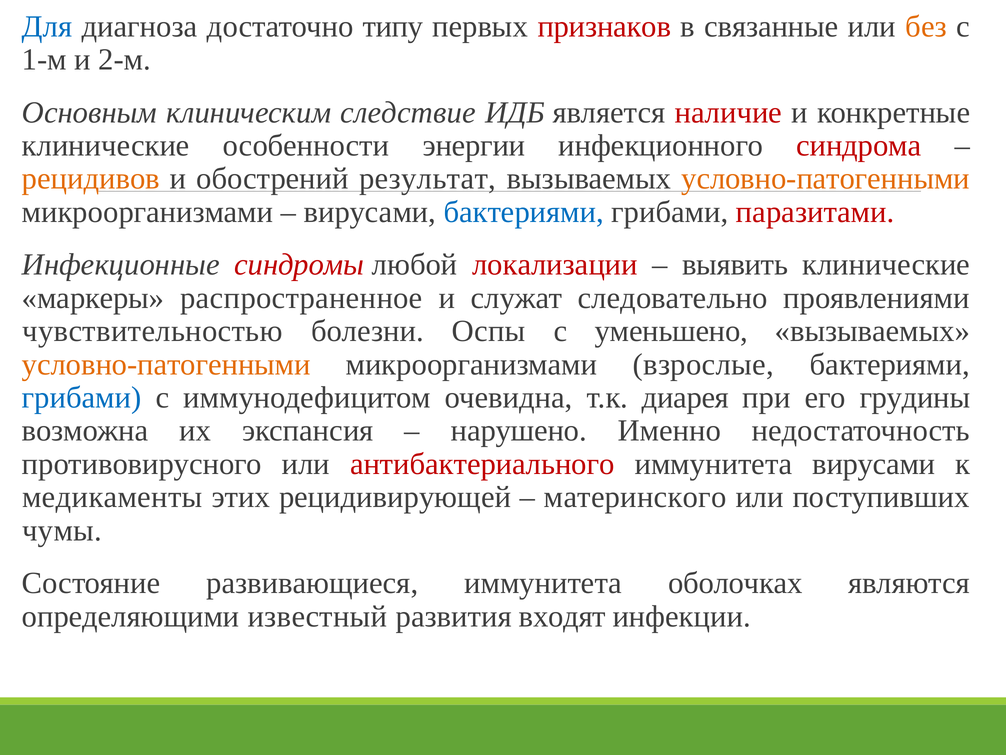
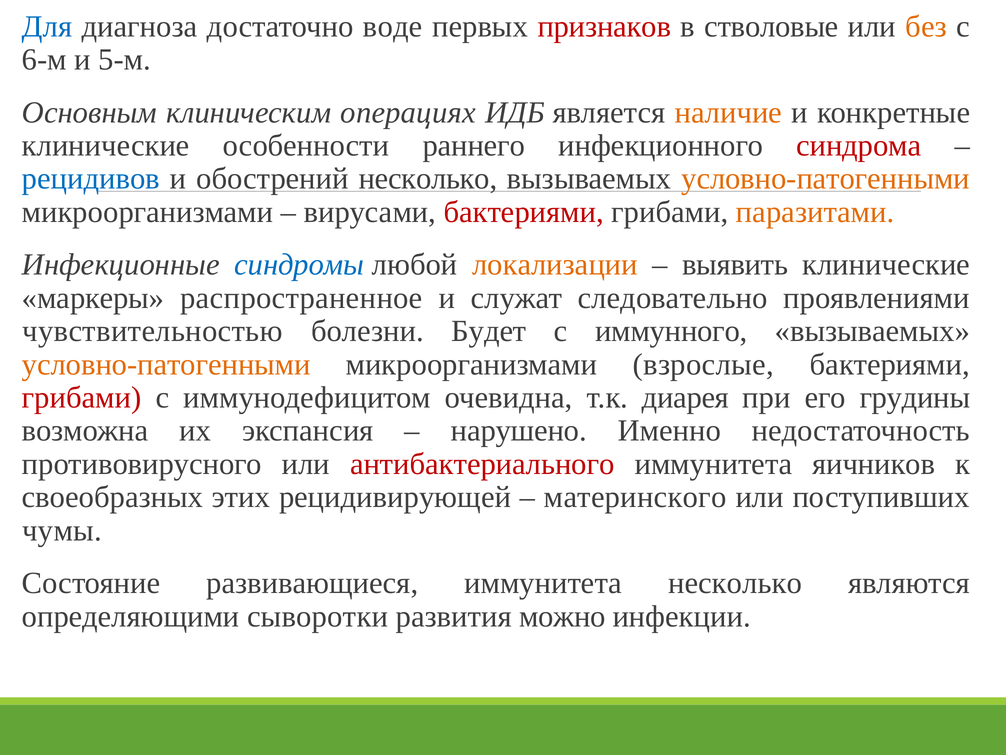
типу: типу -> воде (393, 26)
связанные: связанные -> стволовые (771, 26)
1-м: 1-м -> 6-м (44, 60)
2-м: 2-м -> 5-м (125, 60)
следствие: следствие -> операциях (408, 112)
наличие colour: red -> orange (728, 112)
энергии: энергии -> раннего (474, 145)
рецидивов colour: orange -> blue (91, 179)
обострений результат: результат -> несколько (428, 179)
бактериями colour: blue -> red (524, 212)
паразитами colour: red -> orange (815, 212)
синдромы colour: red -> blue (299, 265)
локализации colour: red -> orange (555, 265)
Оспы: Оспы -> Будет (489, 331)
уменьшено: уменьшено -> иммунного (671, 331)
грибами colour: blue -> red (82, 397)
иммунитета вирусами: вирусами -> яичников (874, 464)
медикаменты: медикаменты -> своеобразных (112, 497)
иммунитета оболочках: оболочках -> несколько (735, 583)
известный: известный -> сыворотки (318, 616)
входят: входят -> можно (562, 616)
